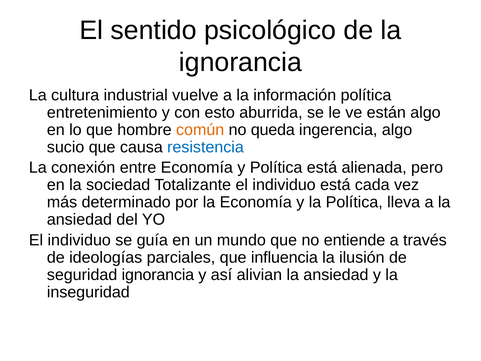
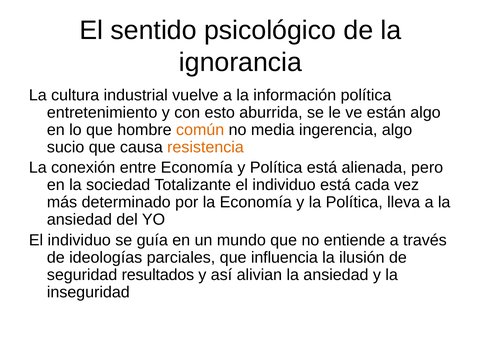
queda: queda -> media (273, 130)
resistencia colour: blue -> orange (205, 147)
seguridad ignorancia: ignorancia -> resultados (158, 275)
